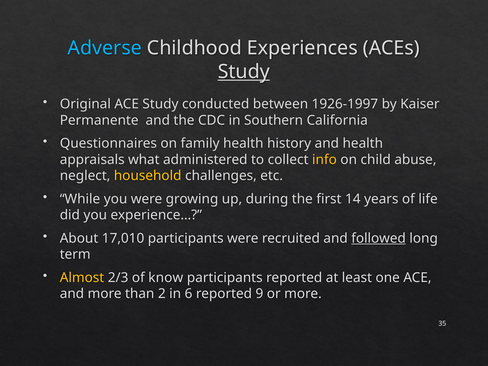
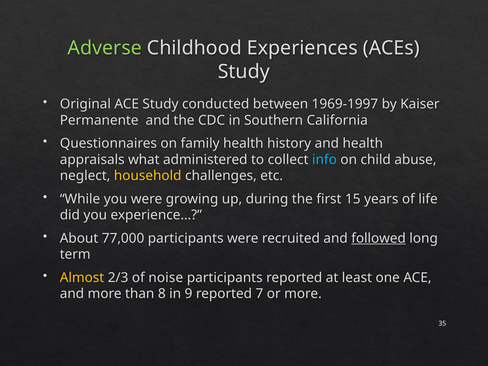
Adverse colour: light blue -> light green (105, 48)
Study underline: present -> none (244, 72)
1926-1997: 1926-1997 -> 1969-1997 (345, 104)
info colour: yellow -> light blue (324, 160)
14: 14 -> 15 (353, 199)
17,010: 17,010 -> 77,000 (123, 238)
know: know -> noise (166, 278)
2: 2 -> 8 (162, 294)
6: 6 -> 9 (188, 294)
9: 9 -> 7 (259, 294)
